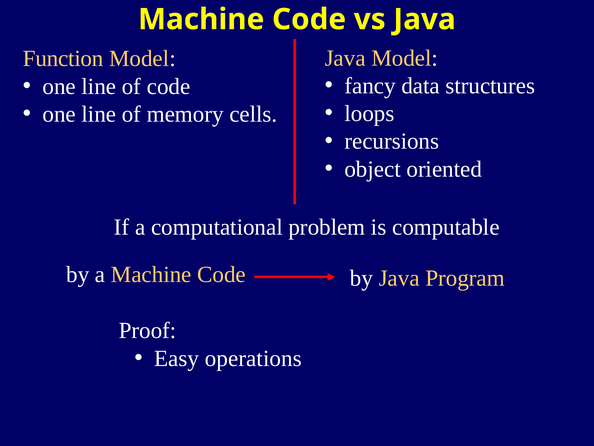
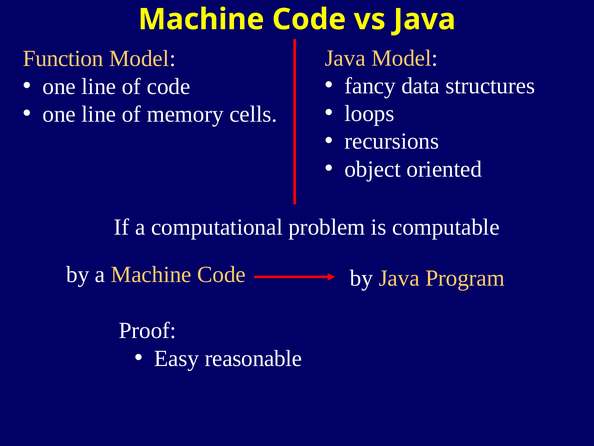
operations: operations -> reasonable (253, 358)
